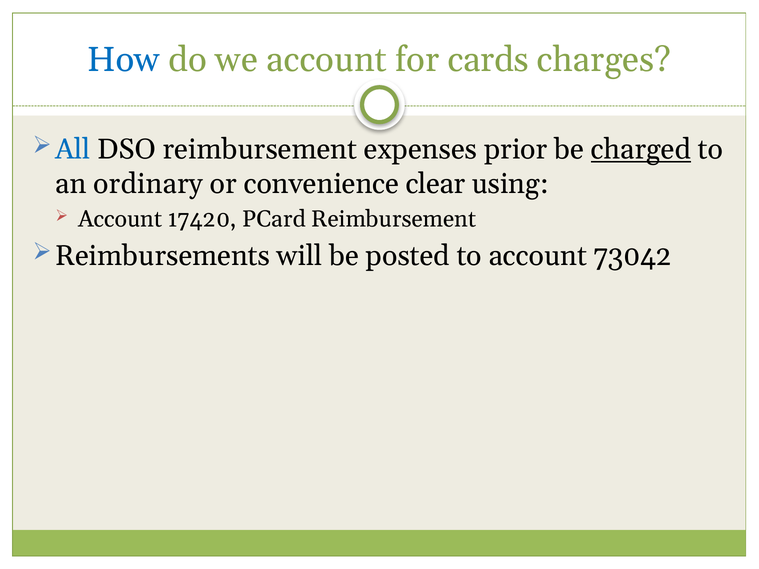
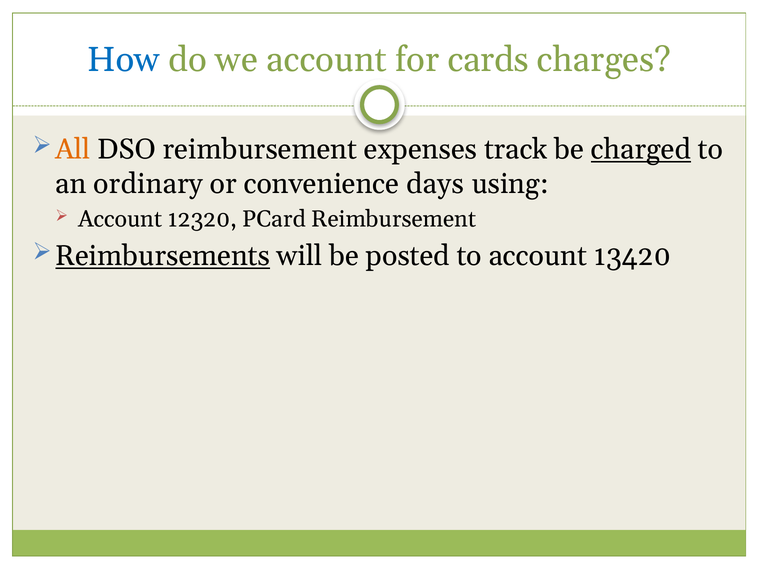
All colour: blue -> orange (73, 150)
prior: prior -> track (516, 150)
clear: clear -> days (435, 184)
17420: 17420 -> 12320 (202, 219)
Reimbursements underline: none -> present (163, 256)
73042: 73042 -> 13420 (633, 256)
